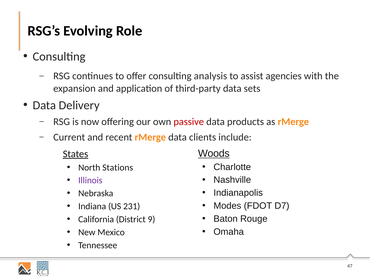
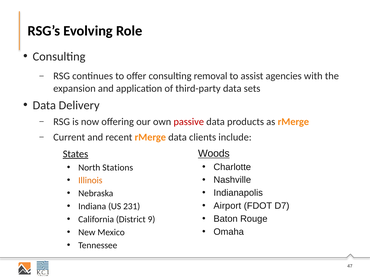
analysis: analysis -> removal (211, 76)
Illinois colour: purple -> orange (90, 180)
Modes: Modes -> Airport (227, 206)
